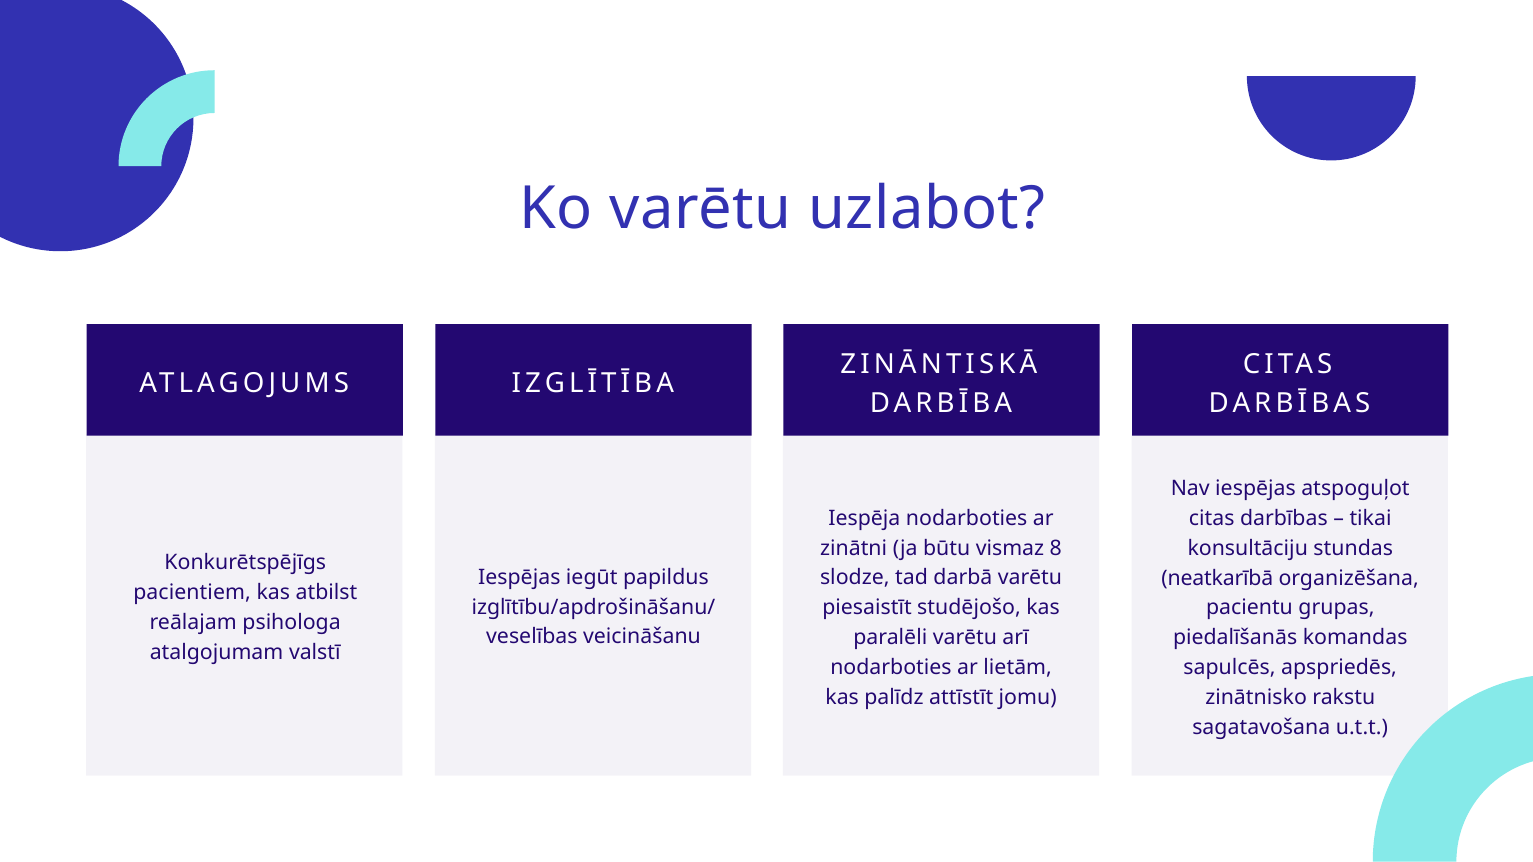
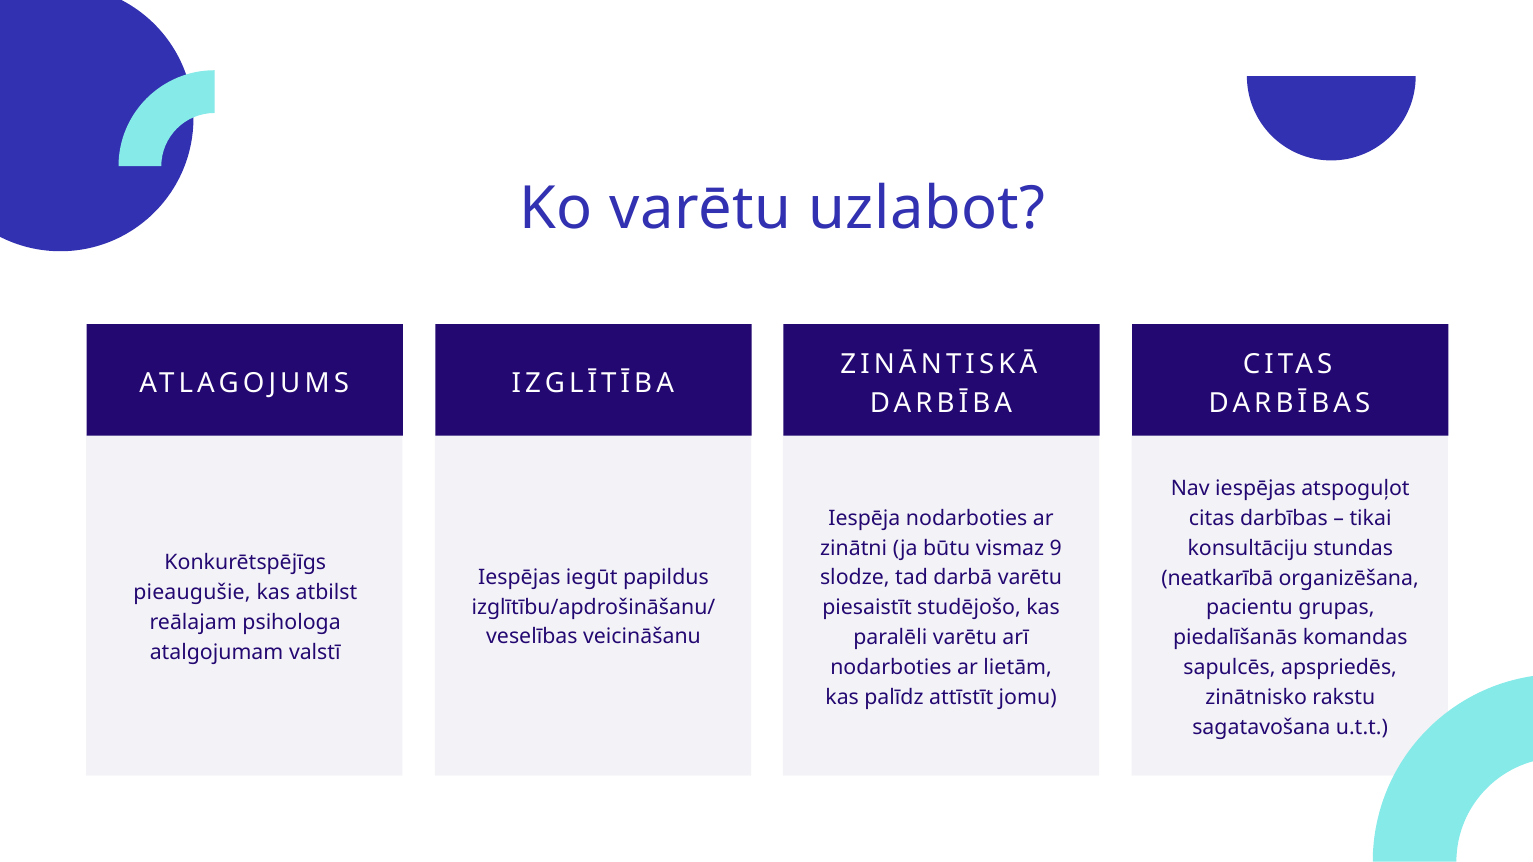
8: 8 -> 9 (1056, 548)
pacientiem: pacientiem -> pieaugušie (192, 593)
